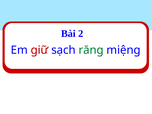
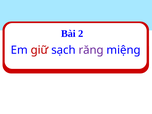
răng colour: green -> purple (91, 50)
